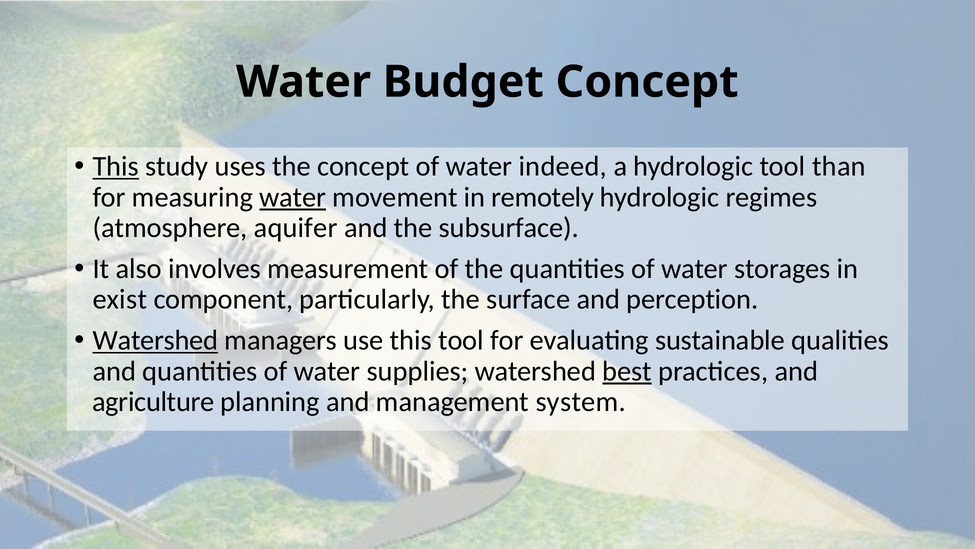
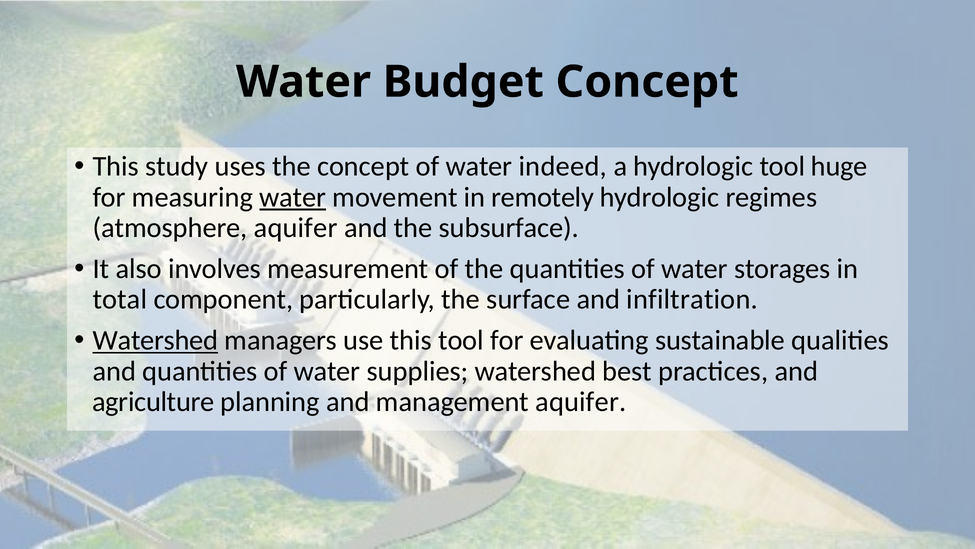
This underline: present -> none (116, 166)
than: than -> huge (839, 166)
exist: exist -> total (120, 299)
perception: perception -> infiltration (692, 299)
best underline: present -> none (627, 371)
management system: system -> aquifer (581, 402)
